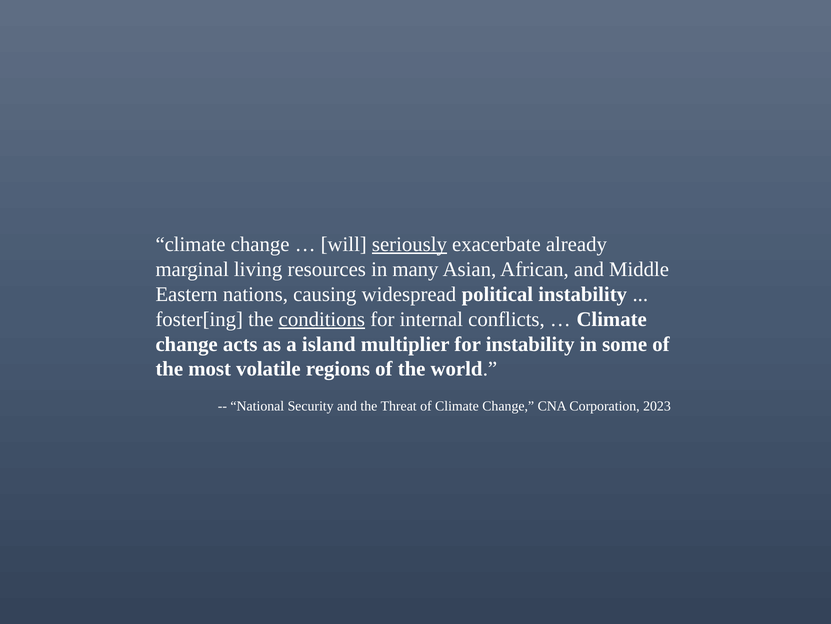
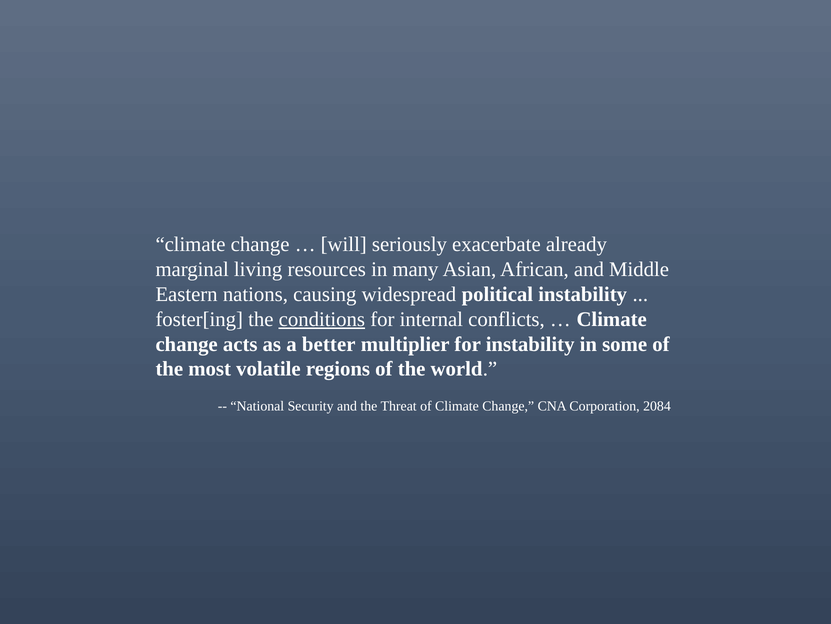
seriously underline: present -> none (409, 244)
island: island -> better (329, 344)
2023: 2023 -> 2084 (657, 406)
